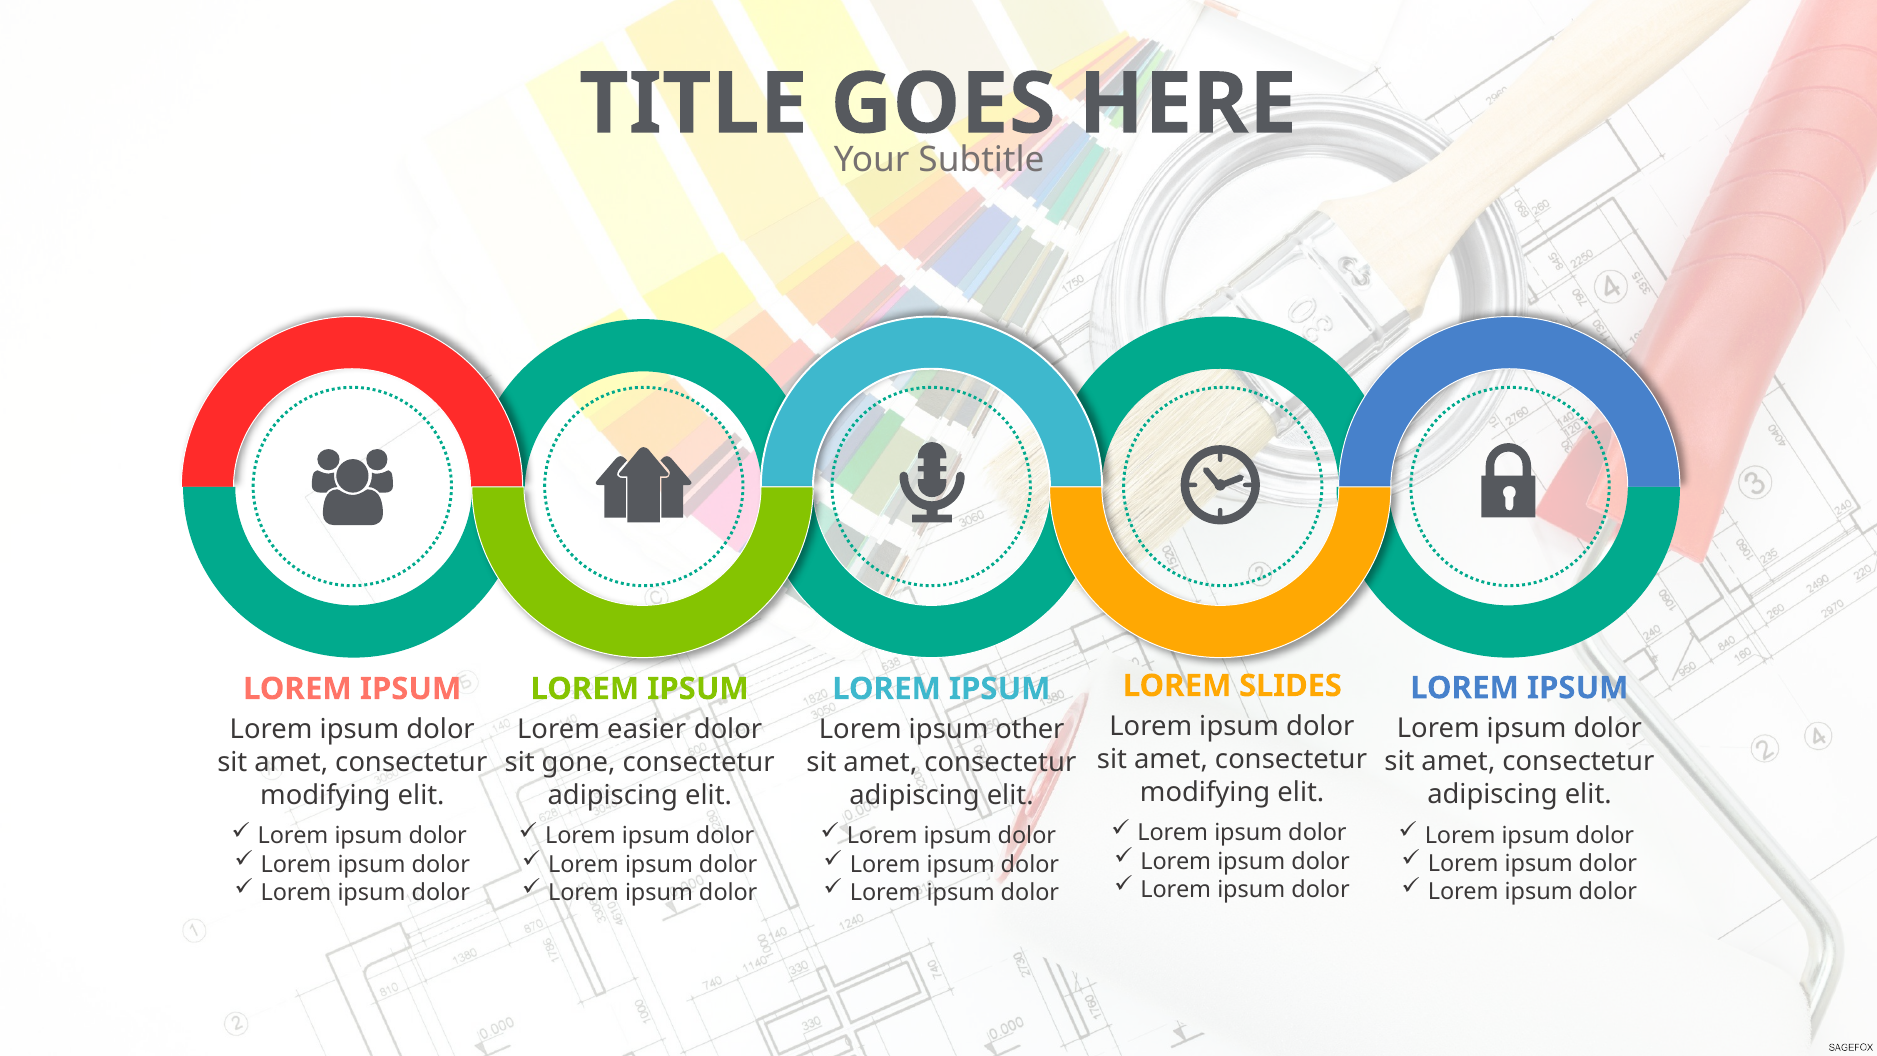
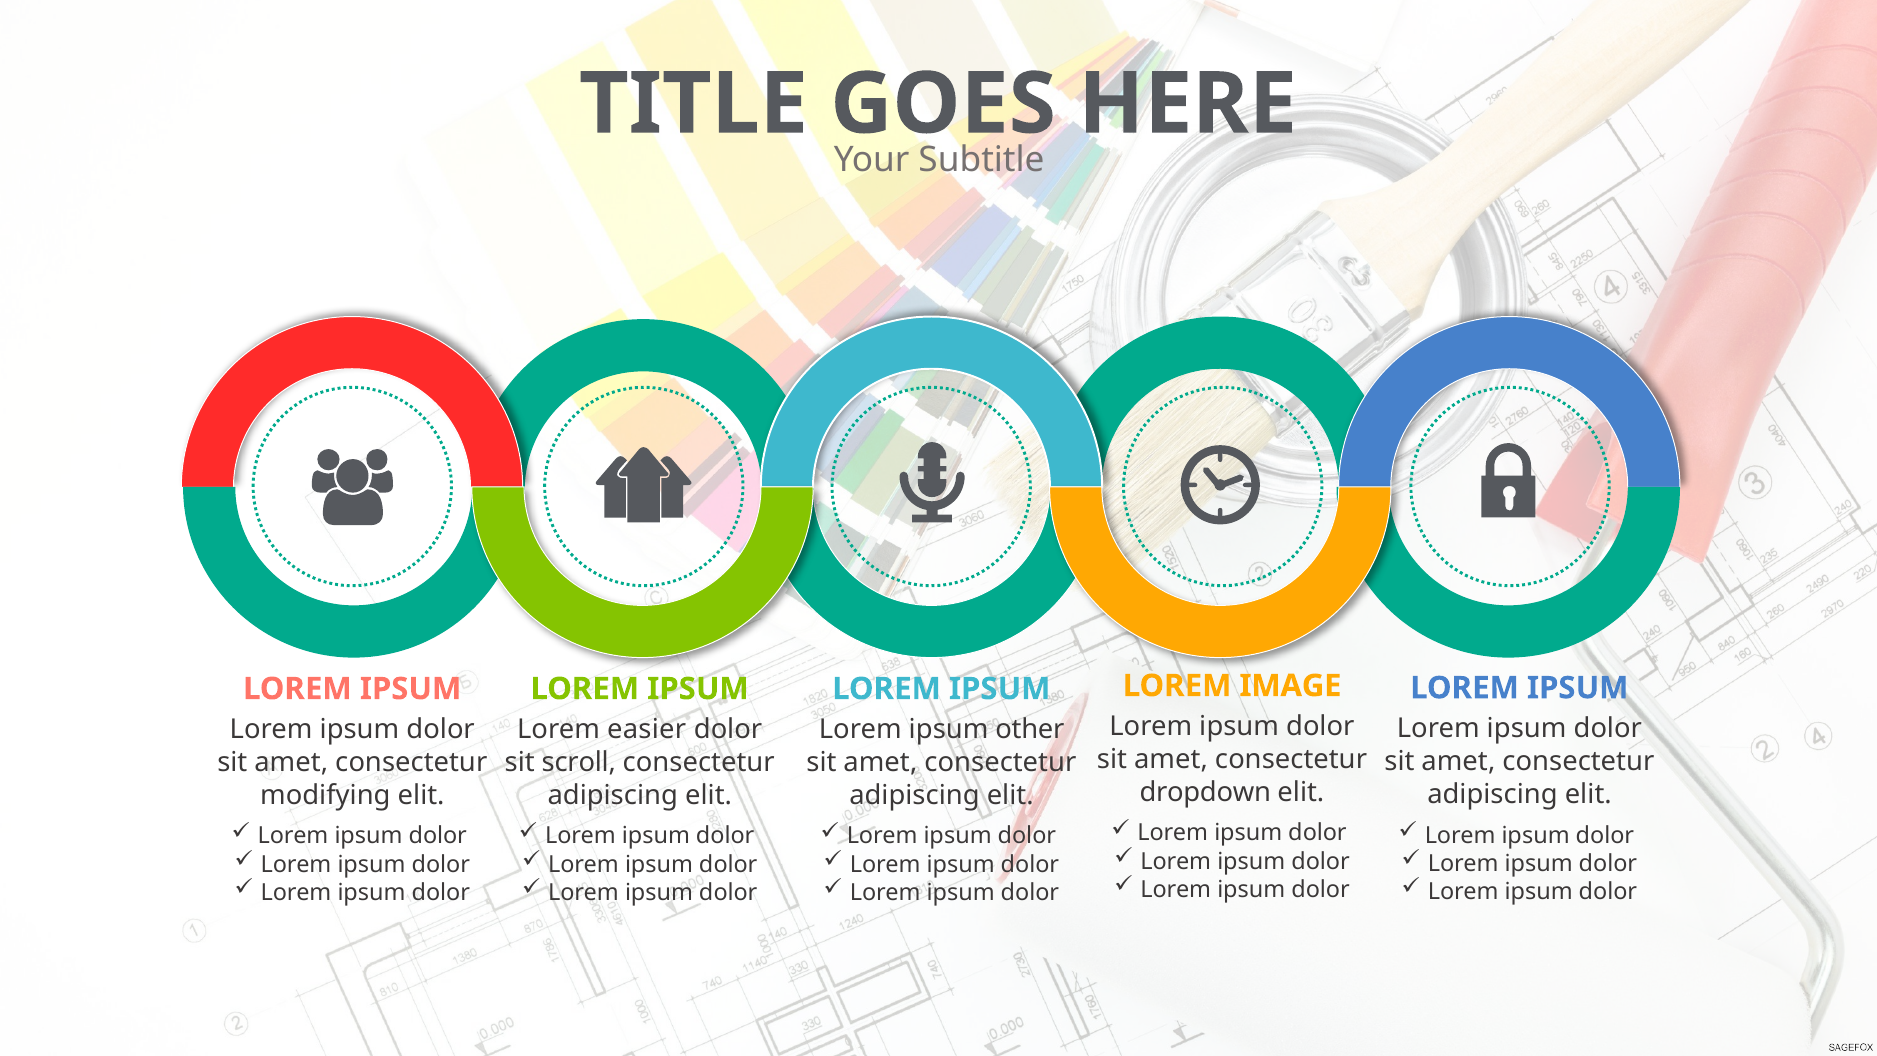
SLIDES: SLIDES -> IMAGE (1290, 686)
gone: gone -> scroll (579, 762)
modifying: modifying -> dropdown (1205, 792)
